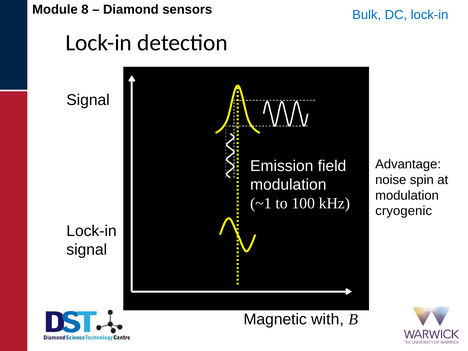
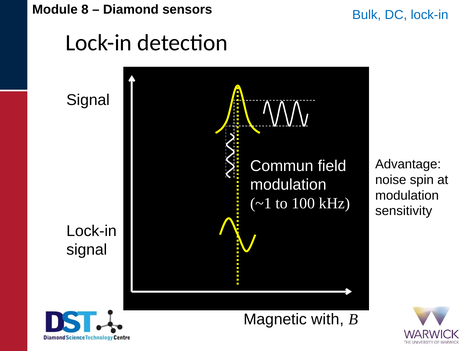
Emission: Emission -> Commun (282, 166)
cryogenic: cryogenic -> sensitivity (404, 211)
